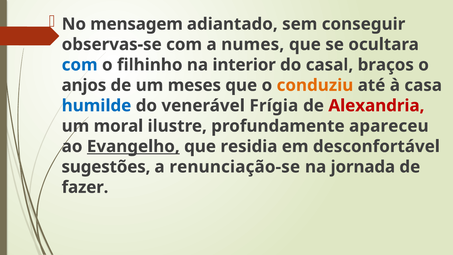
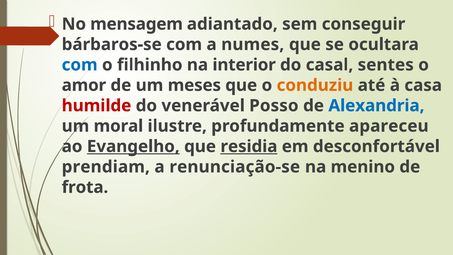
observas-se: observas-se -> bárbaros-se (112, 44)
braços: braços -> sentes (386, 65)
anjos: anjos -> amor (84, 85)
humilde colour: blue -> red (96, 106)
Frígia: Frígia -> Posso (274, 106)
Alexandria colour: red -> blue (376, 106)
residia underline: none -> present (249, 146)
sugestões: sugestões -> prendiam (106, 167)
jornada: jornada -> menino (363, 167)
fazer: fazer -> frota (85, 187)
